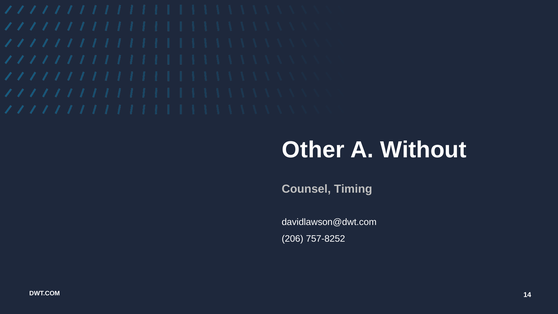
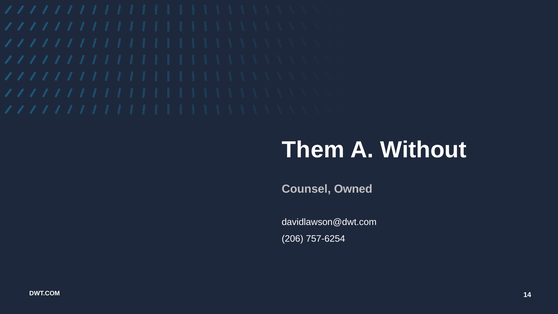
Other: Other -> Them (313, 150)
Timing: Timing -> Owned (353, 189)
757-8252: 757-8252 -> 757-6254 (326, 239)
